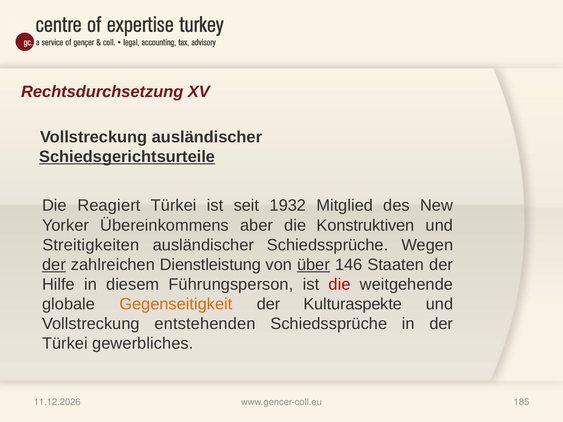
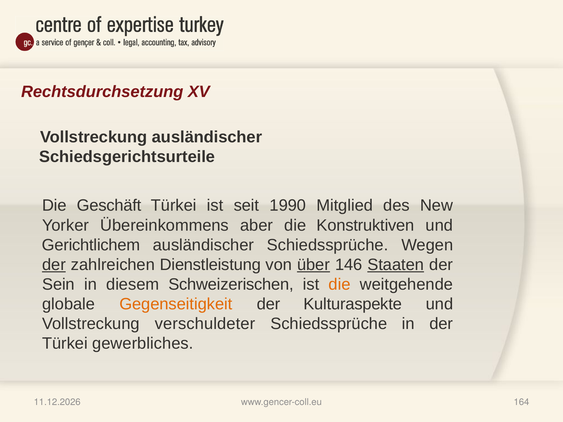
Schiedsgerichtsurteile underline: present -> none (127, 157)
Reagiert: Reagiert -> Geschäft (109, 206)
1932: 1932 -> 1990 (288, 206)
Streitigkeiten: Streitigkeiten -> Gerichtlichem (91, 245)
Staaten underline: none -> present (396, 265)
Hilfe: Hilfe -> Sein (58, 285)
Führungsperson: Führungsperson -> Schweizerischen (231, 285)
die colour: red -> orange (340, 285)
entstehenden: entstehenden -> verschuldeter (205, 324)
185: 185 -> 164 (521, 402)
